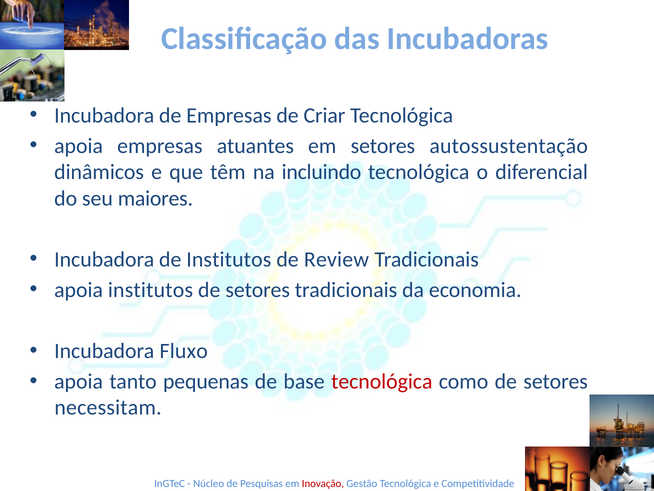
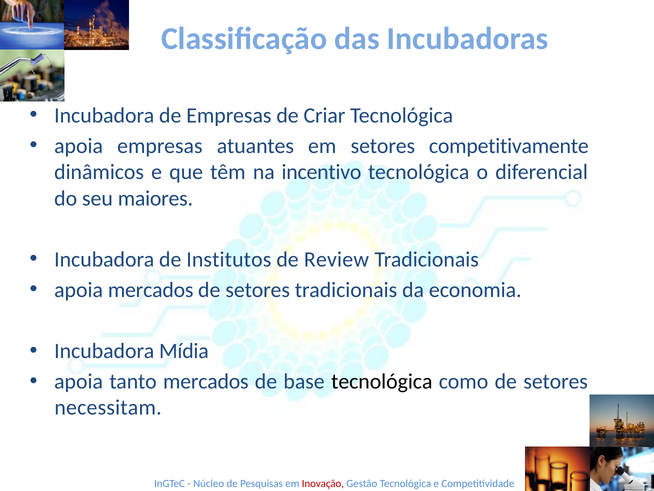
autossustentação: autossustentação -> competitivamente (509, 146)
incluindo: incluindo -> incentivo (321, 172)
apoia institutos: institutos -> mercados (151, 290)
Fluxo: Fluxo -> Mídia (184, 351)
tanto pequenas: pequenas -> mercados (206, 381)
tecnológica colour: red -> black (382, 381)
